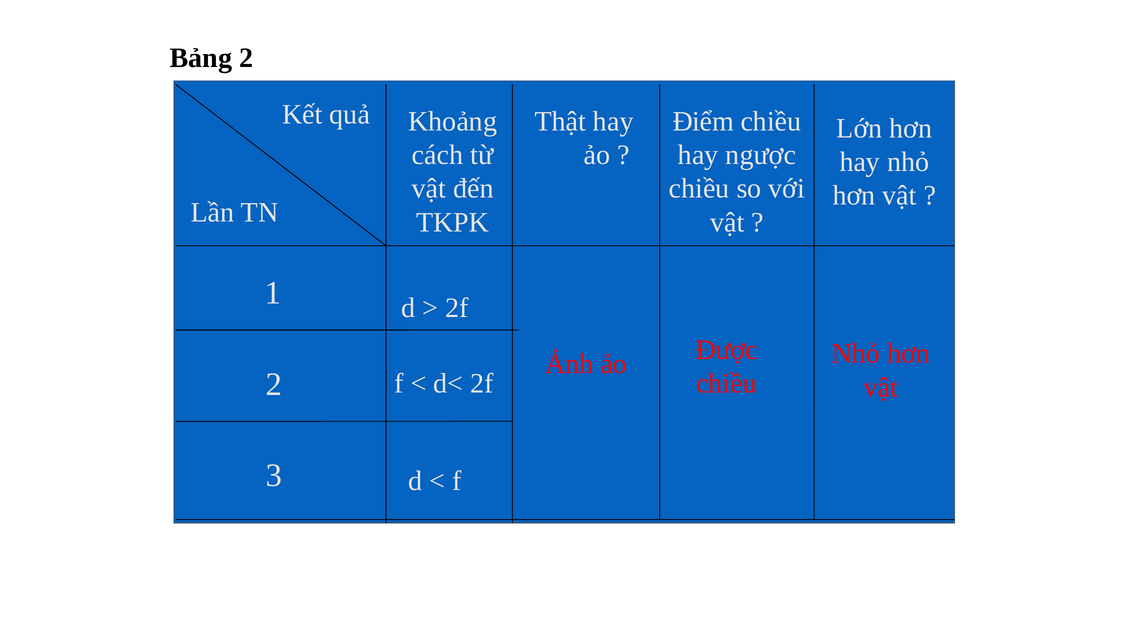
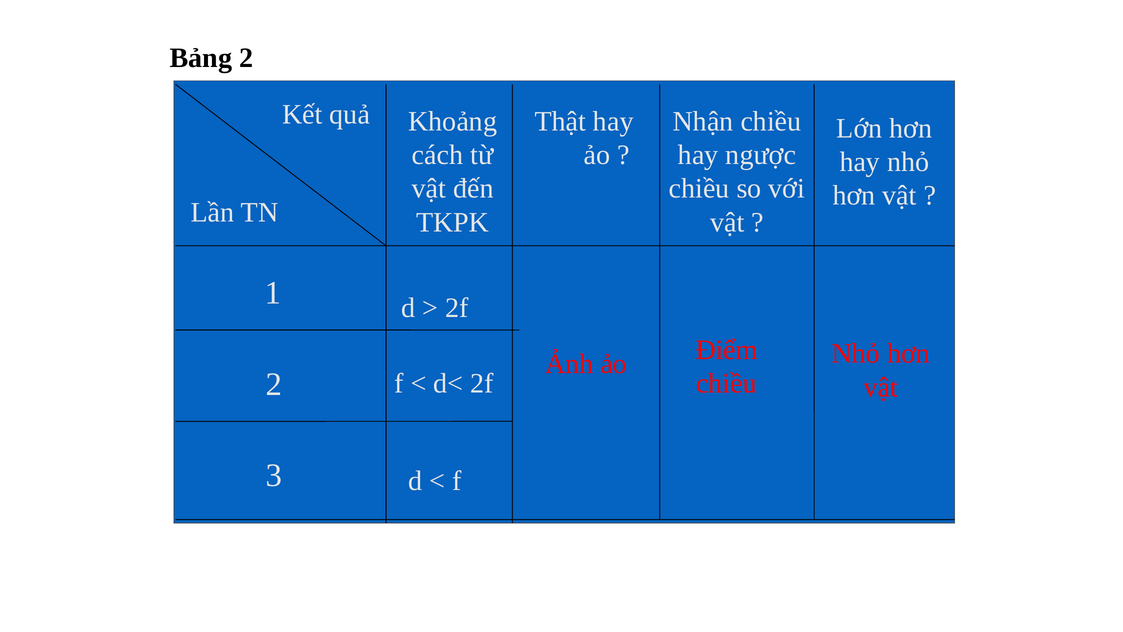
Điểm: Điểm -> Nhận (703, 121)
Được: Được -> Điểm (727, 350)
